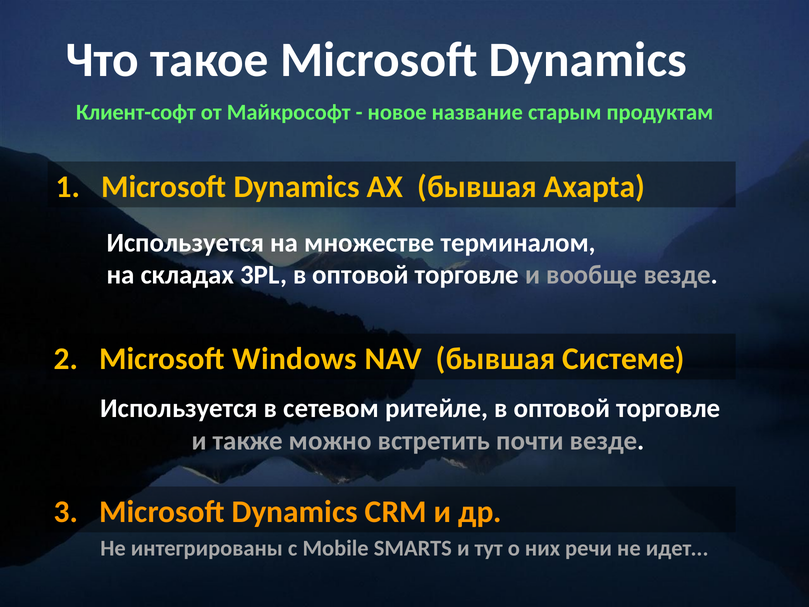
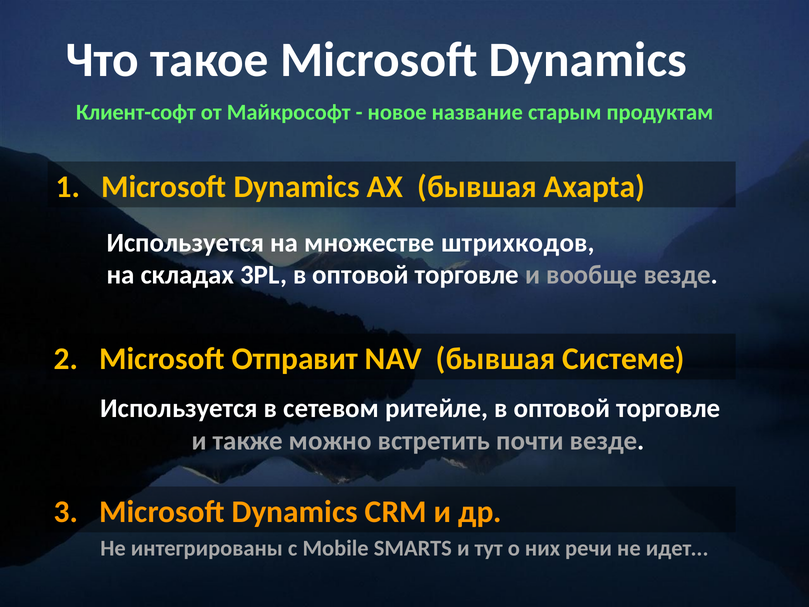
терминалом: терминалом -> штрихкодов (518, 243)
Windows: Windows -> Отправит (295, 359)
